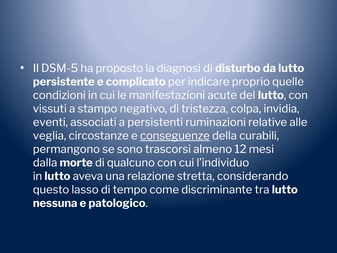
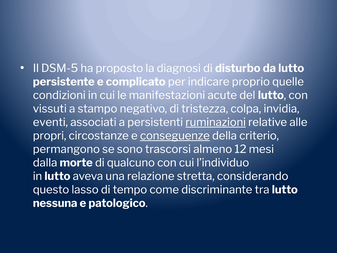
ruminazioni underline: none -> present (216, 122)
veglia: veglia -> propri (50, 136)
curabili: curabili -> criterio (259, 136)
